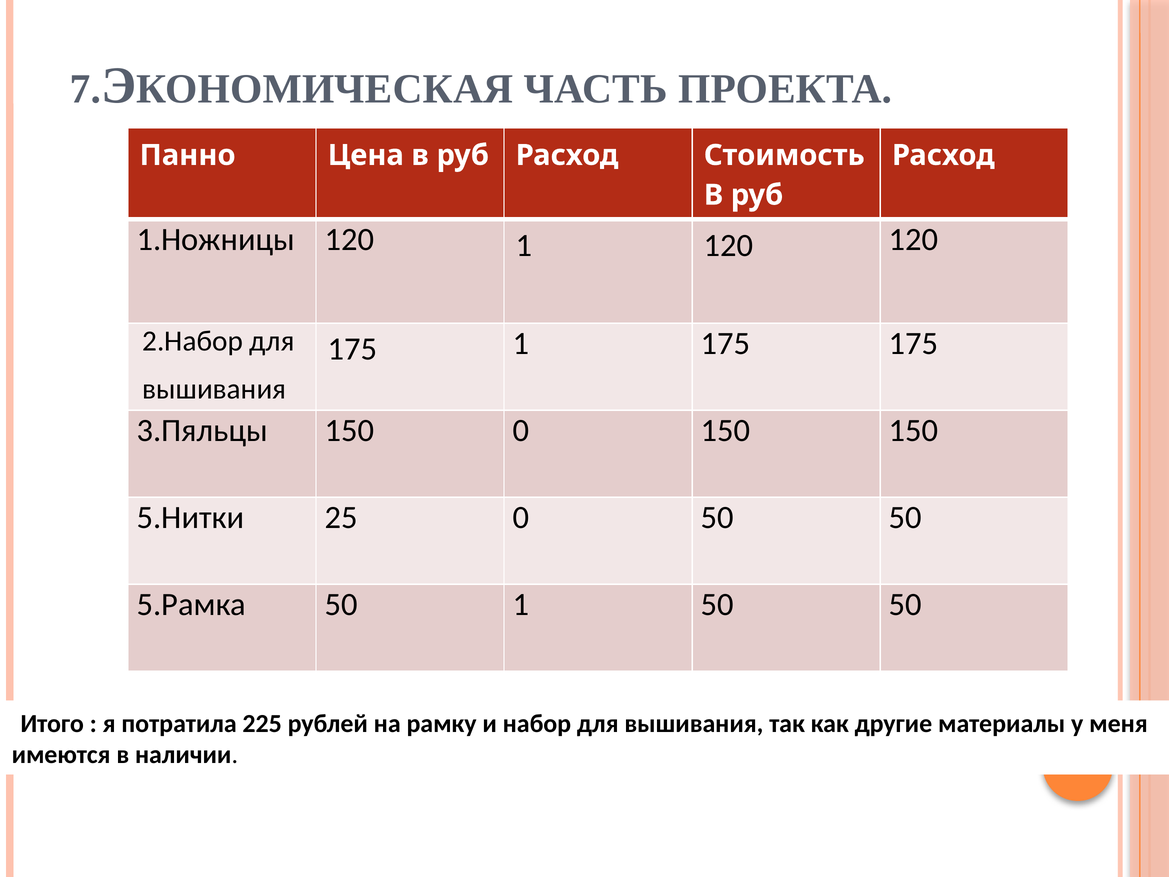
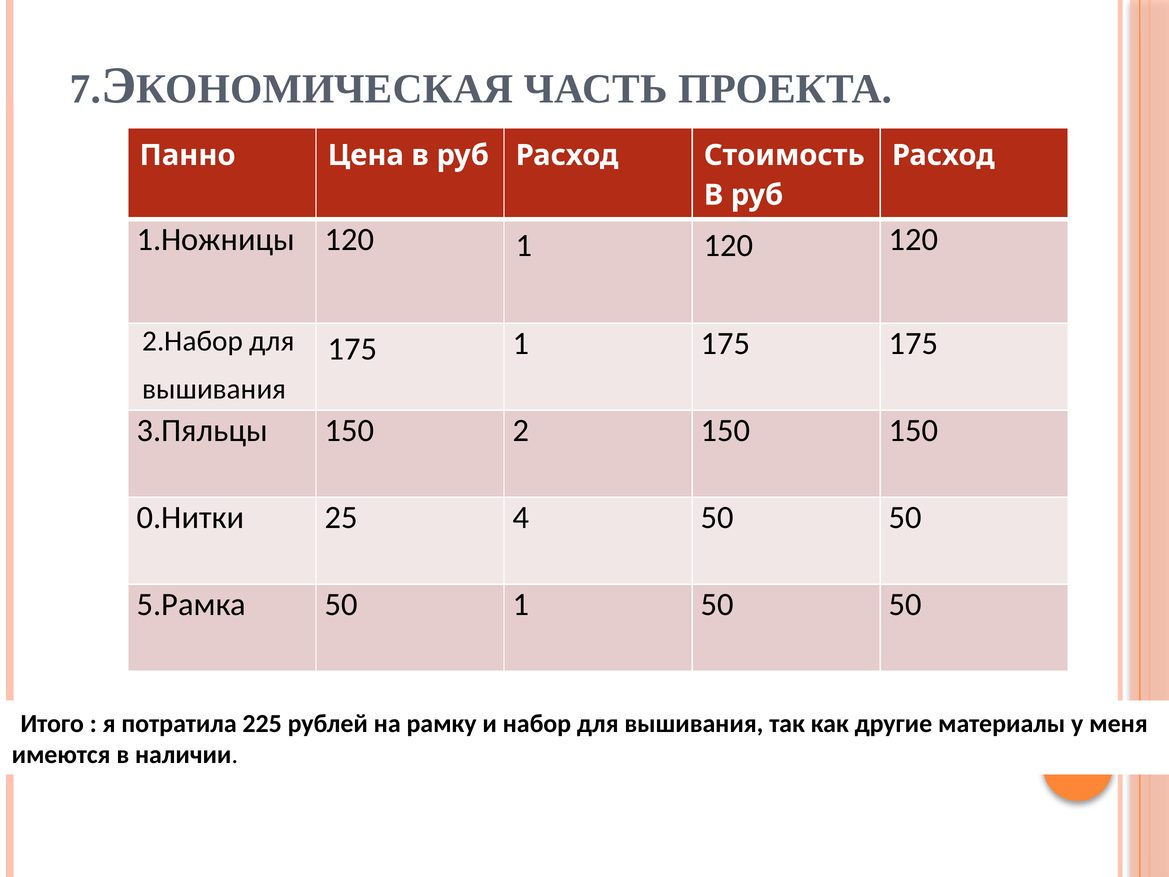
150 0: 0 -> 2 (521, 430)
5.Нитки: 5.Нитки -> 0.Нитки (190, 517)
25 0: 0 -> 4 (521, 517)
